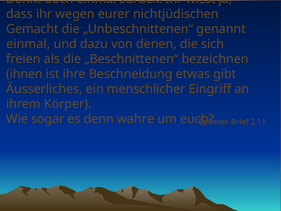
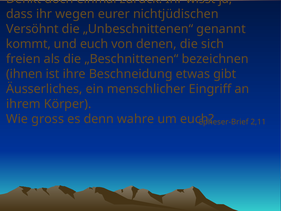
Gemacht: Gemacht -> Versöhnt (32, 29)
einmal: einmal -> kommt (28, 44)
und dazu: dazu -> euch (94, 44)
sogar: sogar -> gross (48, 119)
